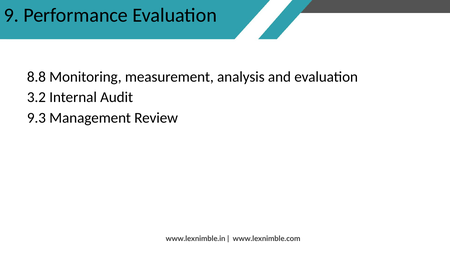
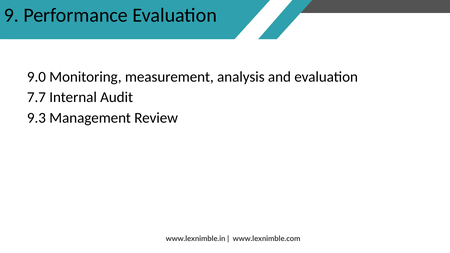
8.8: 8.8 -> 9.0 (36, 77)
3.2: 3.2 -> 7.7 (36, 97)
